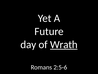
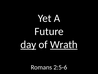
day underline: none -> present (28, 44)
